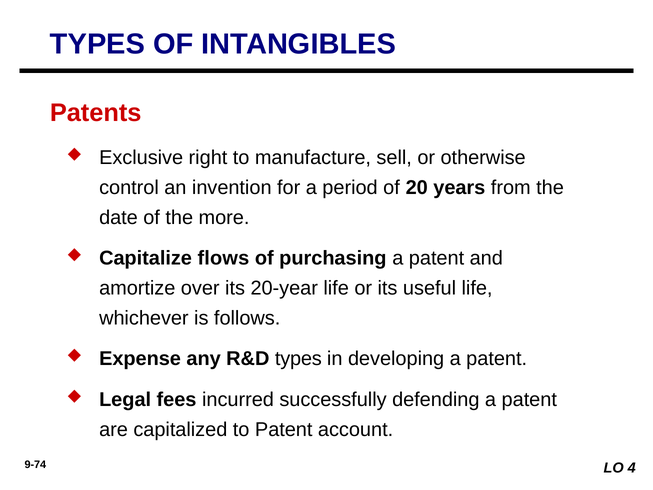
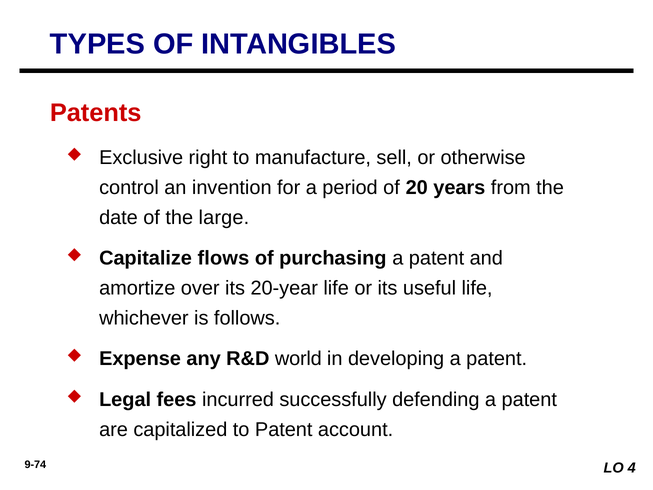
more: more -> large (224, 217)
R&D types: types -> world (298, 359)
